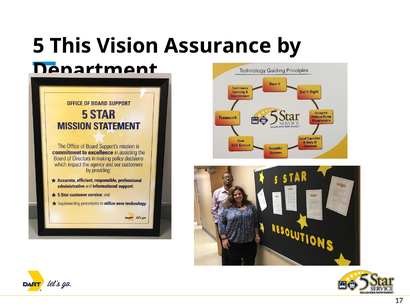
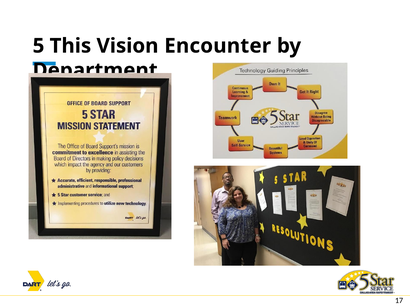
Assurance: Assurance -> Encounter (218, 46)
